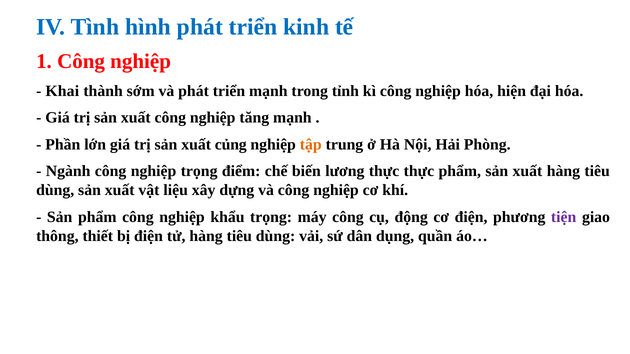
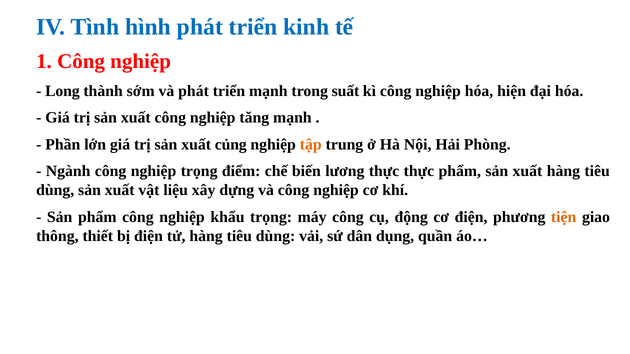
Khai: Khai -> Long (62, 91)
tỉnh: tỉnh -> suất (346, 91)
tiện colour: purple -> orange (564, 217)
